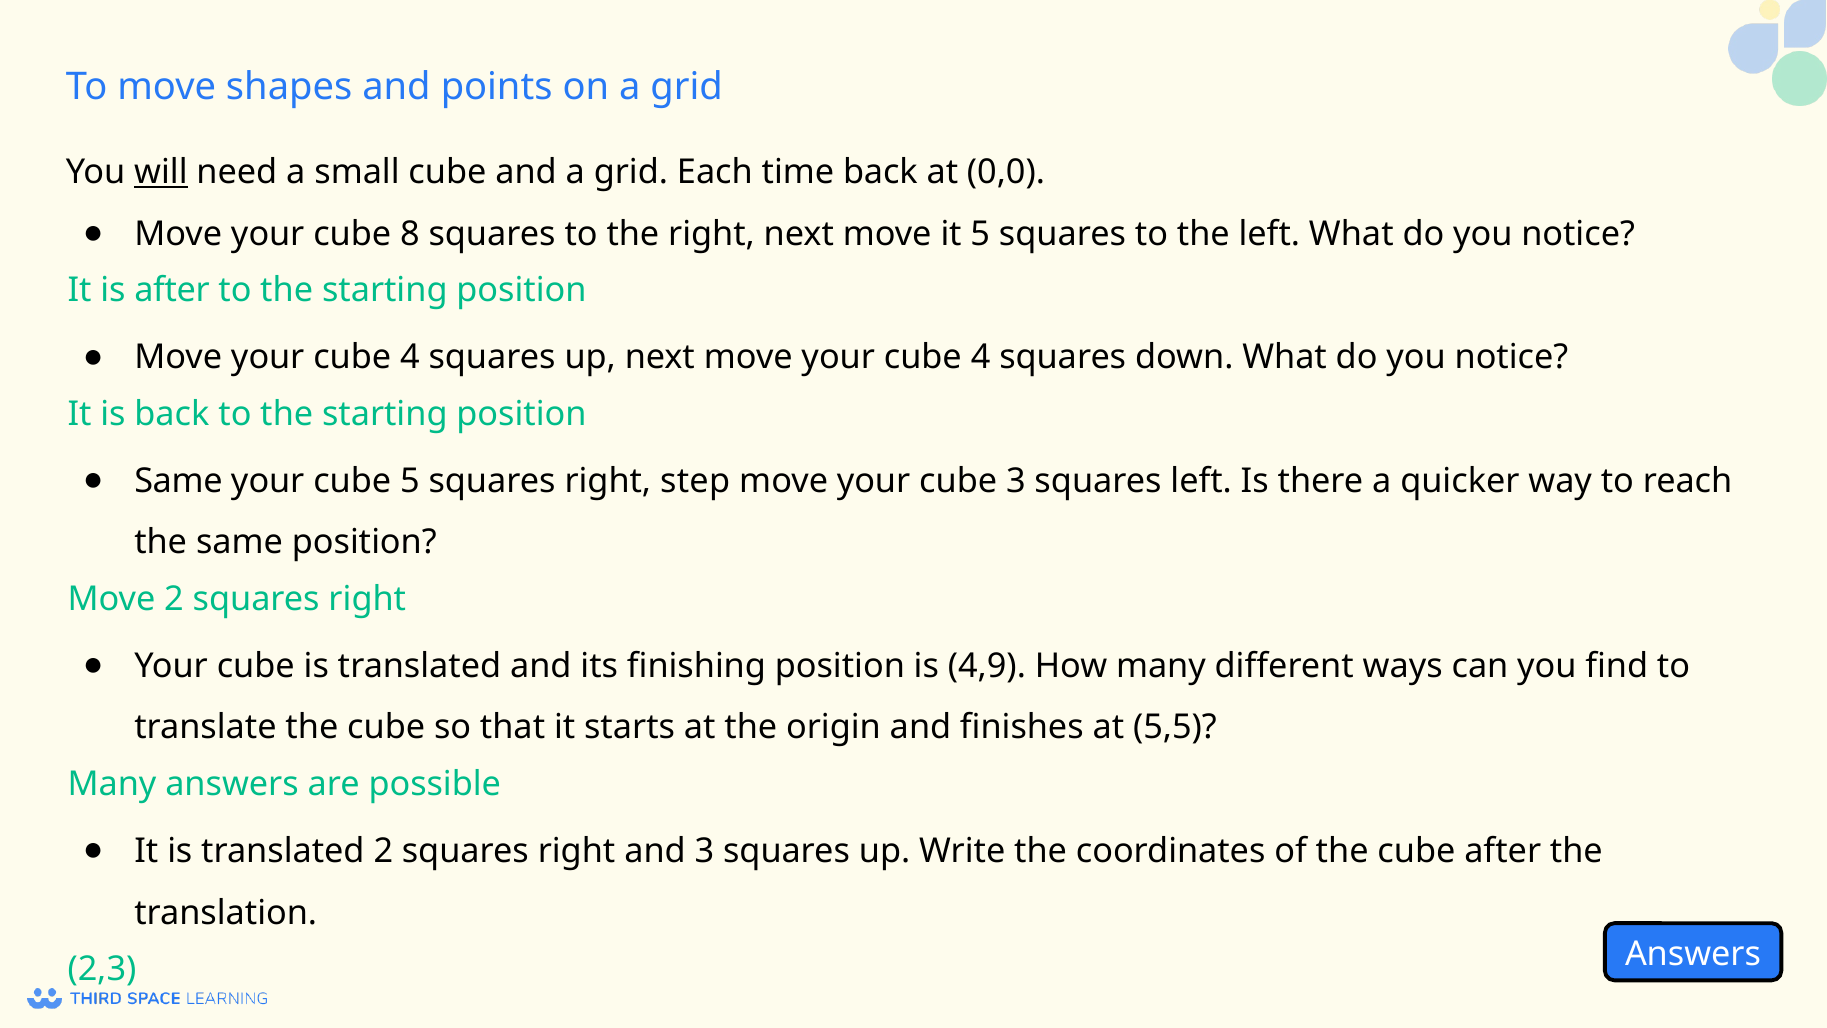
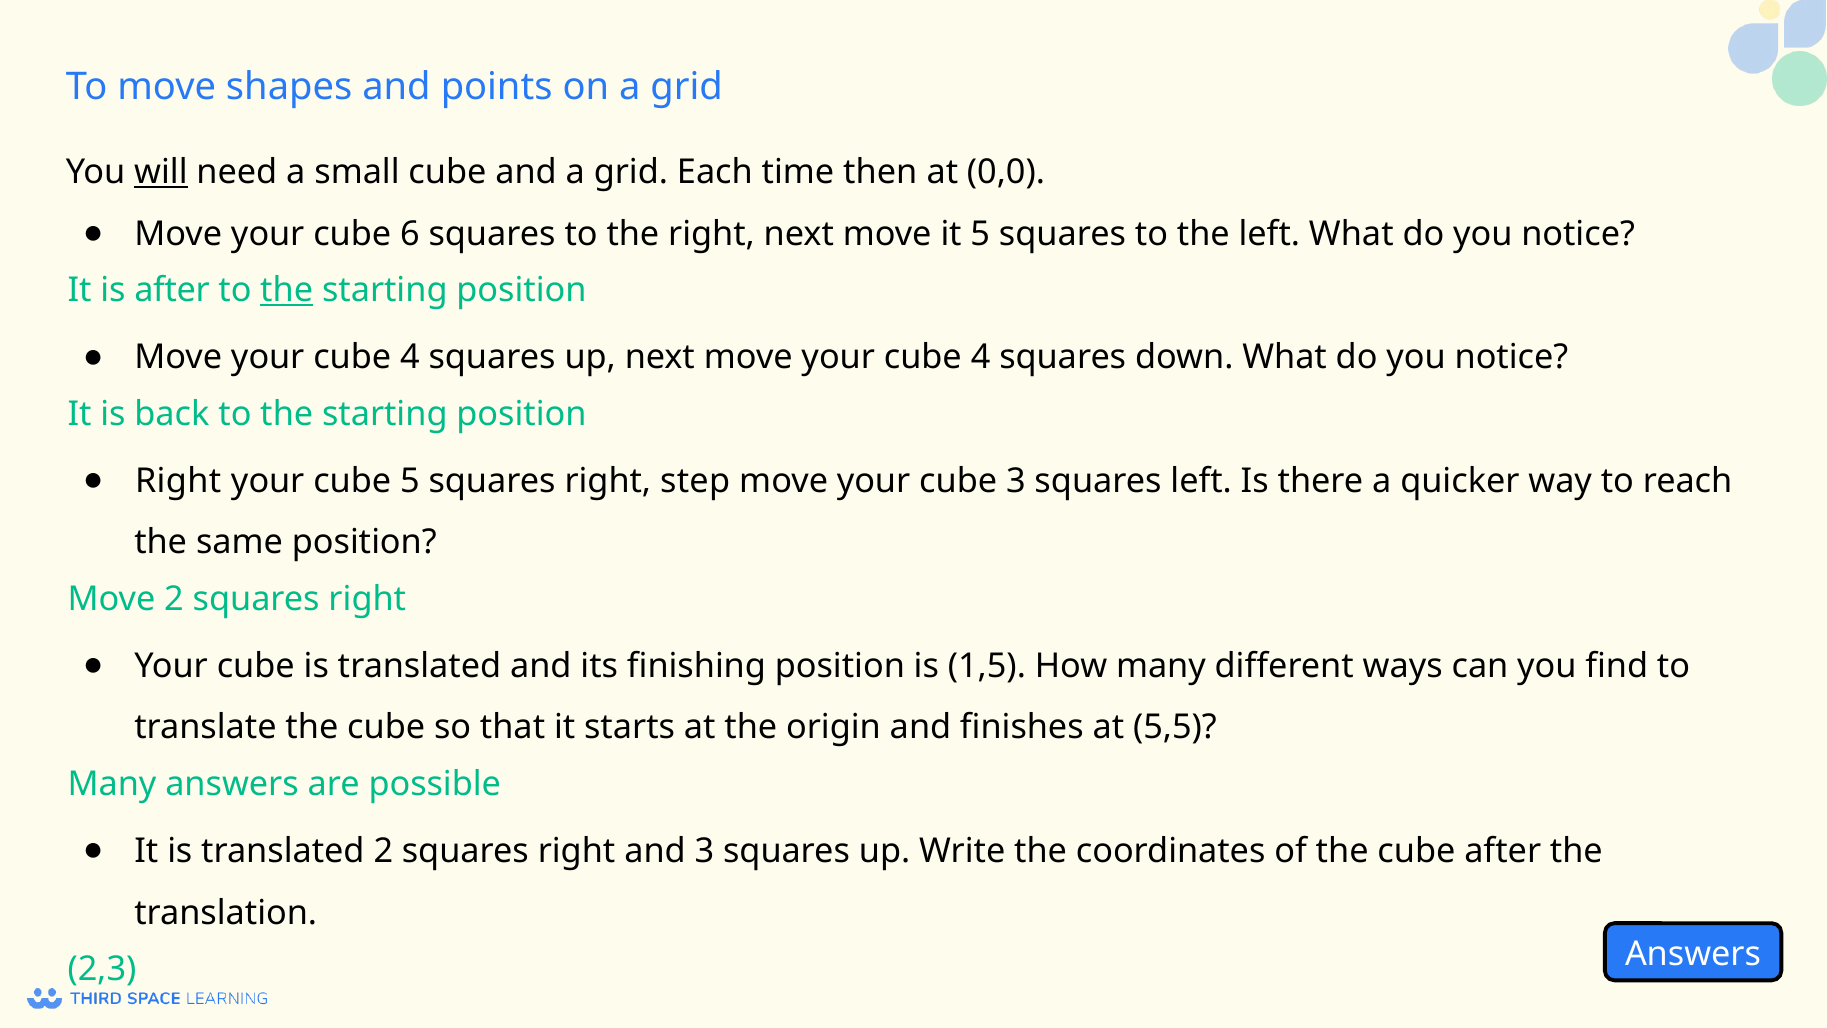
time back: back -> then (880, 172)
8: 8 -> 6 (410, 234)
the underline: none -> present (287, 290)
Same: Same -> Right (178, 481)
4,9: 4,9 -> 1,5 (987, 666)
